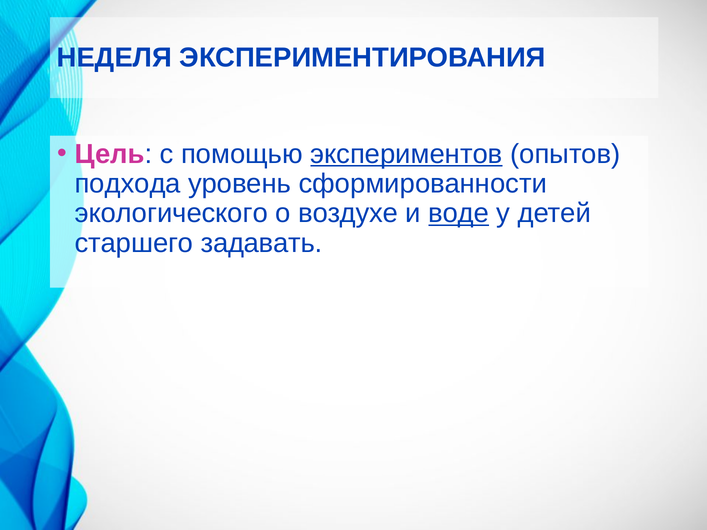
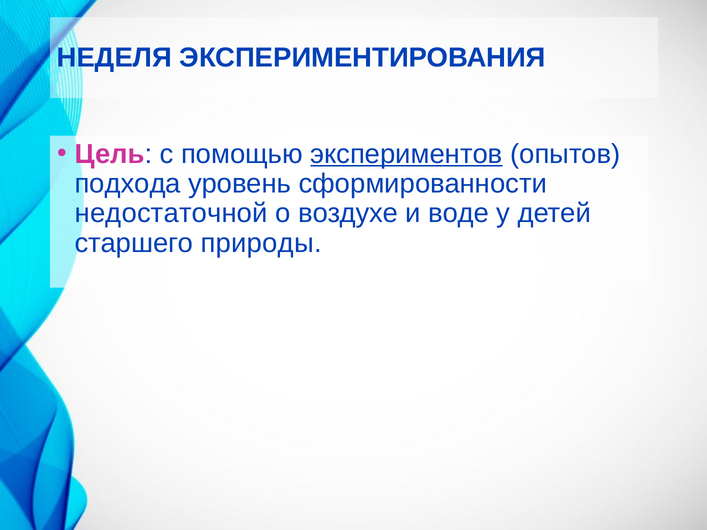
экологического: экологического -> недостаточной (171, 213)
воде underline: present -> none (459, 213)
задавать: задавать -> природы (261, 243)
